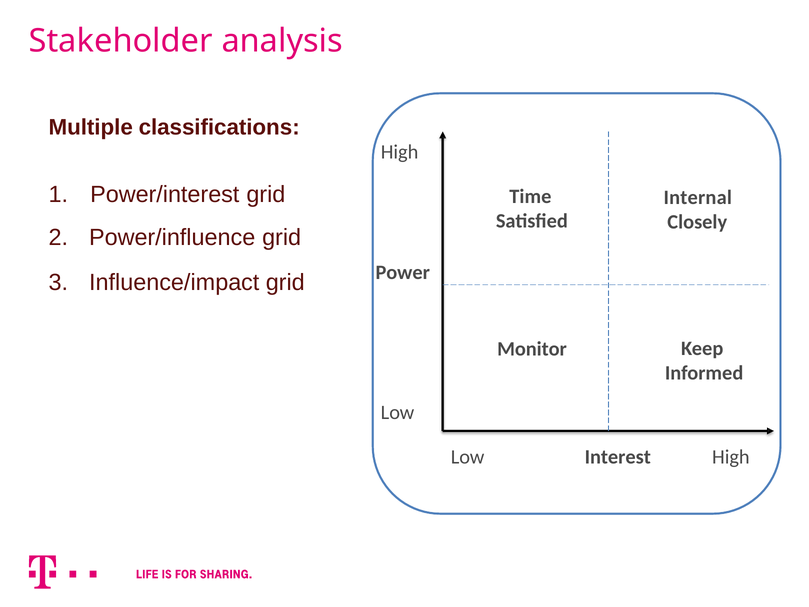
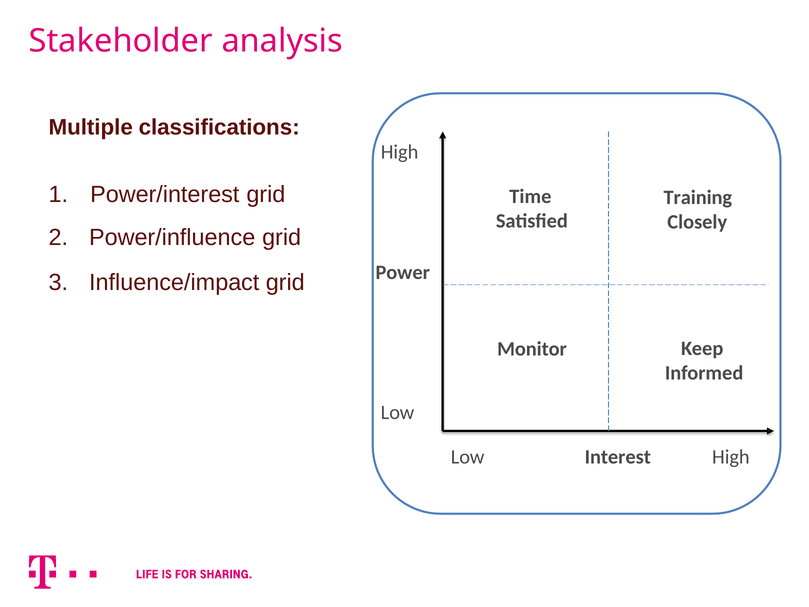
Internal: Internal -> Training (698, 197)
